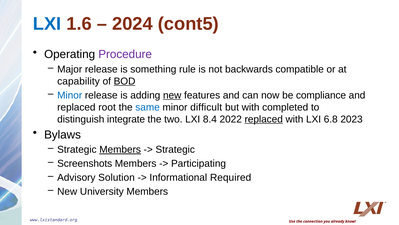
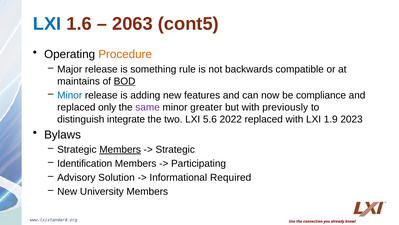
2024: 2024 -> 2063 (132, 24)
Procedure colour: purple -> orange (125, 54)
capability: capability -> maintains (79, 81)
new underline: present -> none (172, 95)
root: root -> only (107, 107)
same colour: blue -> purple (148, 107)
difficult: difficult -> greater (206, 107)
completed: completed -> previously (285, 107)
8.4: 8.4 -> 5.6 (210, 119)
replaced underline: present -> none (264, 119)
6.8: 6.8 -> 1.9 (331, 119)
Screenshots: Screenshots -> Identification (85, 163)
